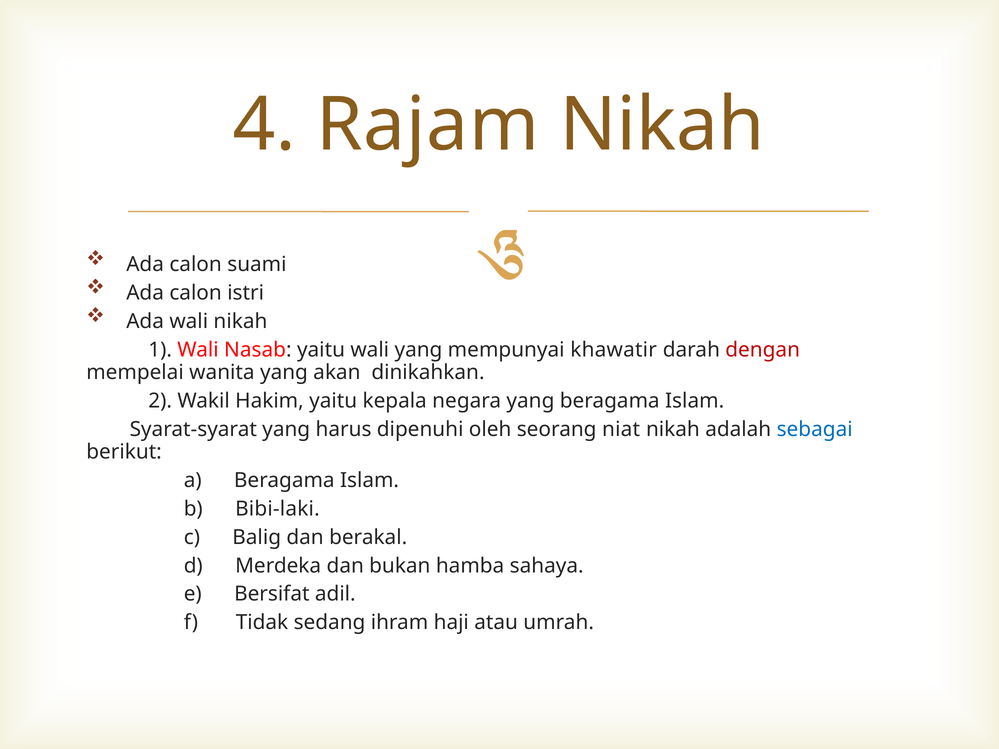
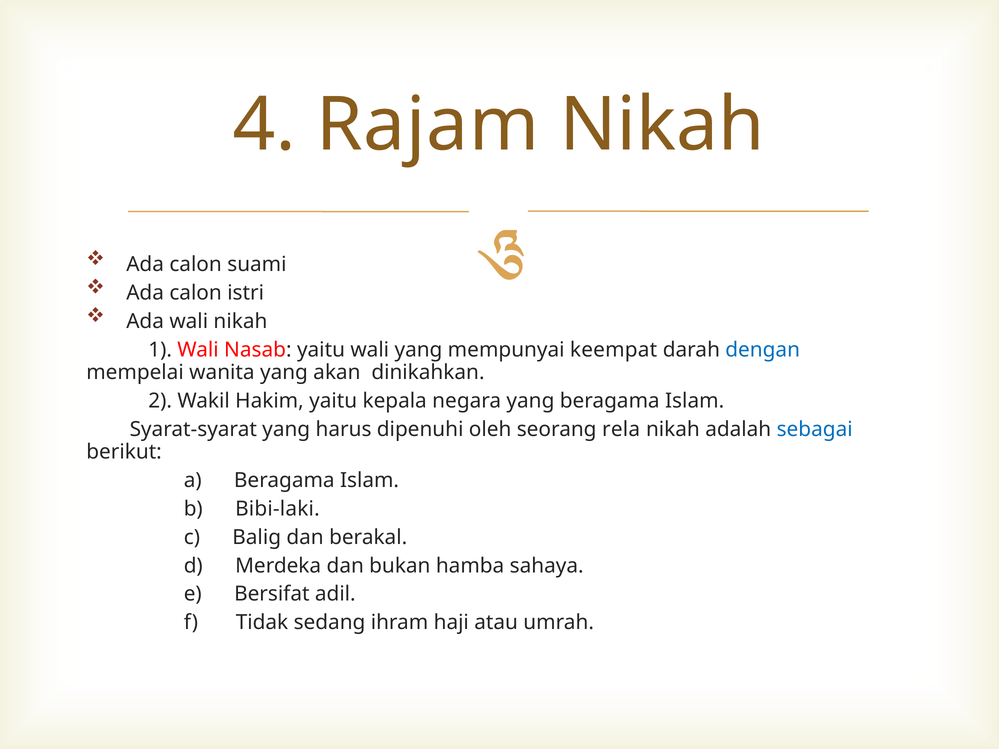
khawatir: khawatir -> keempat (614, 350)
dengan colour: red -> blue (763, 350)
niat: niat -> rela (621, 429)
